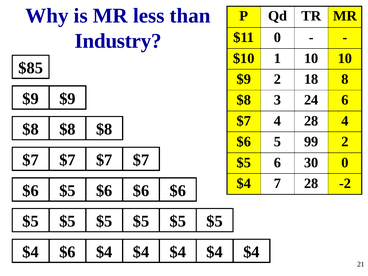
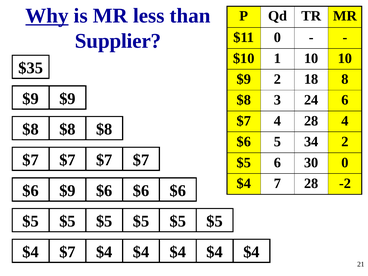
Why underline: none -> present (47, 16)
Industry: Industry -> Supplier (118, 41)
$85: $85 -> $35 (31, 68)
99: 99 -> 34 (311, 142)
$5: $5 -> $9 (67, 191)
$4 $6: $6 -> $7 (67, 252)
